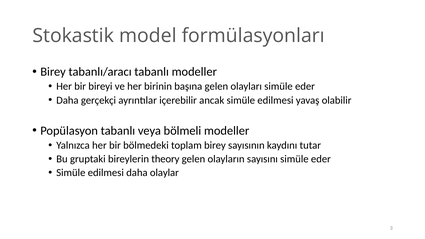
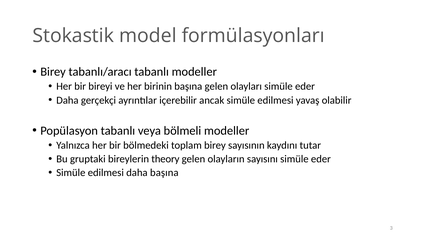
daha olaylar: olaylar -> başına (164, 173)
